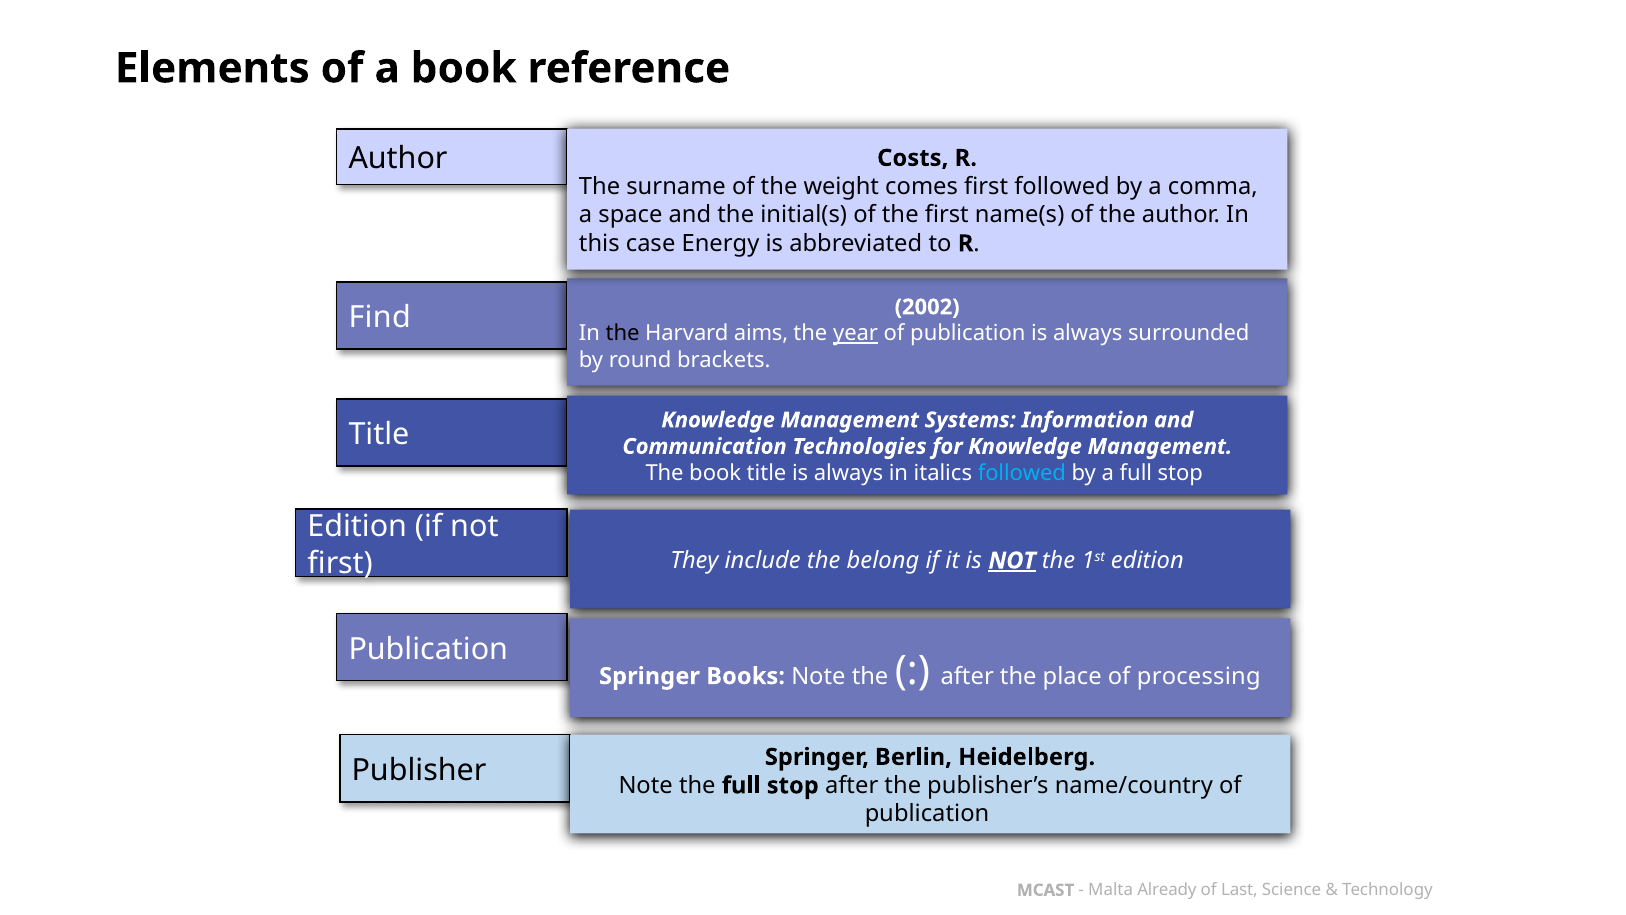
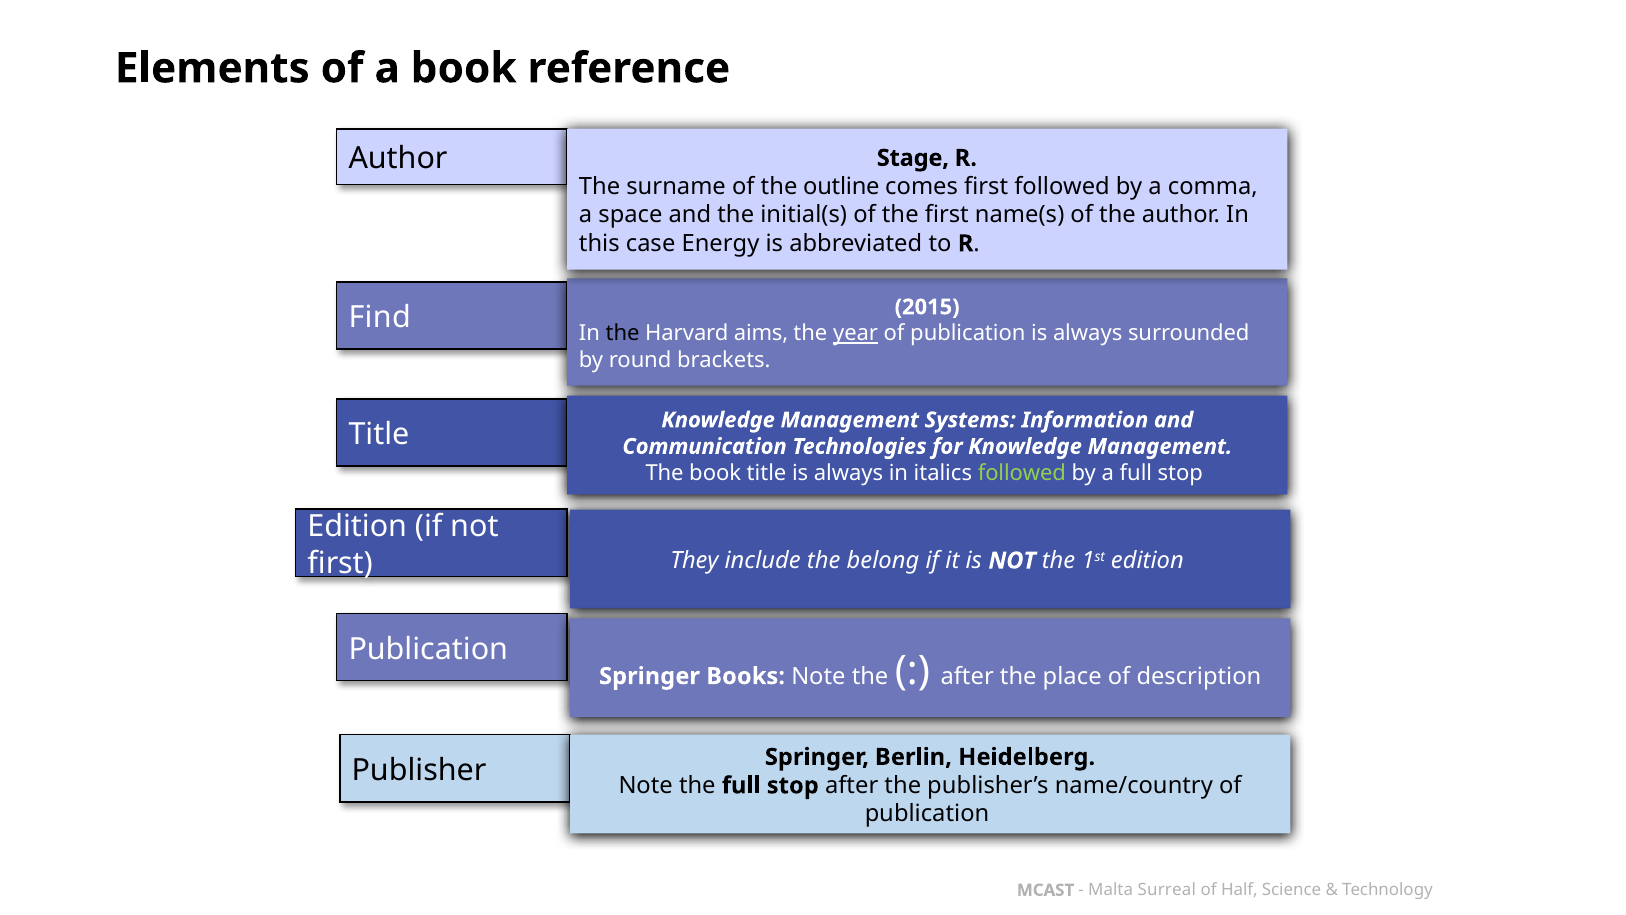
Costs: Costs -> Stage (913, 158)
weight: weight -> outline (841, 186)
2002: 2002 -> 2015 (927, 307)
followed colour: light blue -> light green (1022, 473)
NOT underline: present -> none (1012, 560)
processing: processing -> description (1199, 676)
Already: Already -> Surreal (1167, 890)
Last: Last -> Half (1239, 890)
